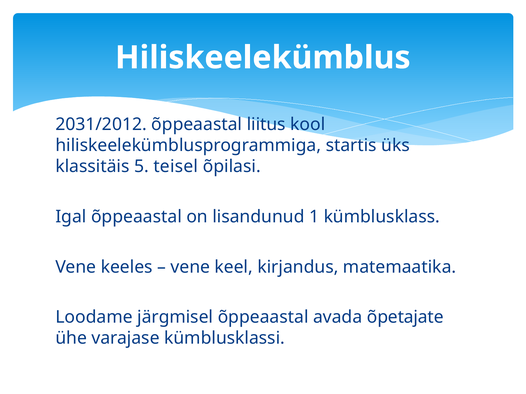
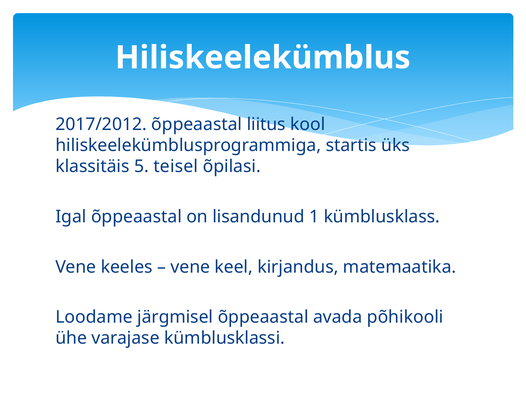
2031/2012: 2031/2012 -> 2017/2012 (101, 125)
õpetajate: õpetajate -> põhikooli (405, 318)
